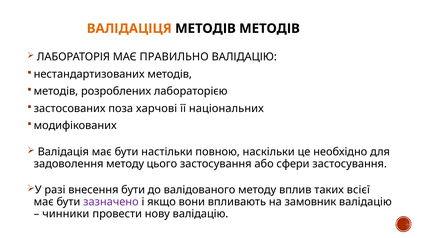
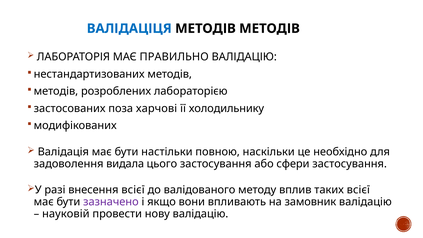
ВАЛІДАЦІЦЯ colour: orange -> blue (129, 29)
національних: національних -> холодильнику (226, 108)
задоволення методу: методу -> видала (125, 164)
внесення бути: бути -> всієї (133, 190)
чинники: чинники -> науковій (66, 214)
